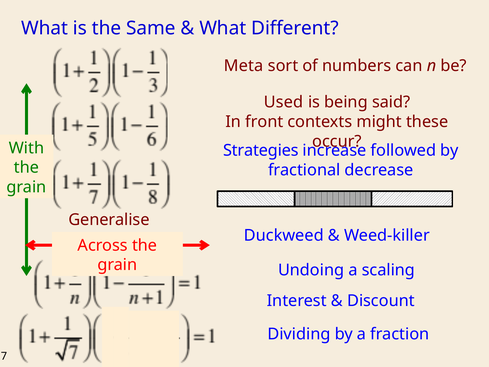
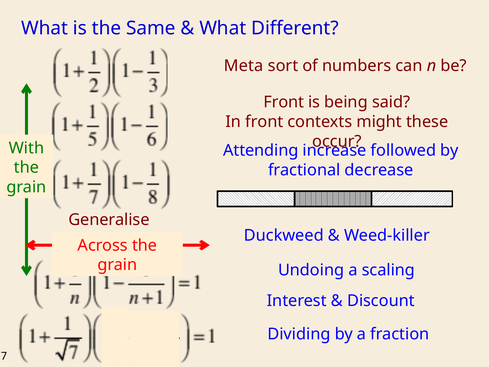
Used: Used -> Front (284, 102)
Strategies: Strategies -> Attending (261, 151)
